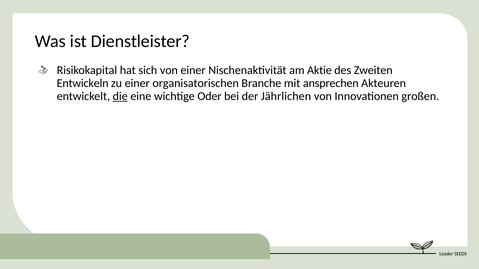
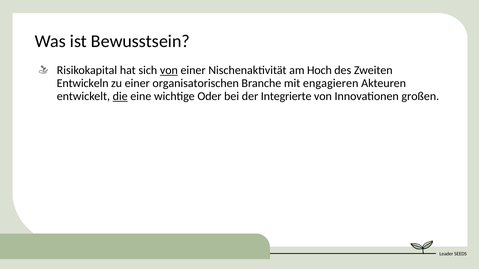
Dienstleister: Dienstleister -> Bewusstsein (140, 41)
von underline: none -> present (169, 70)
Aktie: Aktie -> Hoch (319, 70)
ansprechen: ansprechen -> engagieren (331, 83)
Jährlichen: Jährlichen -> Integrierte (286, 96)
